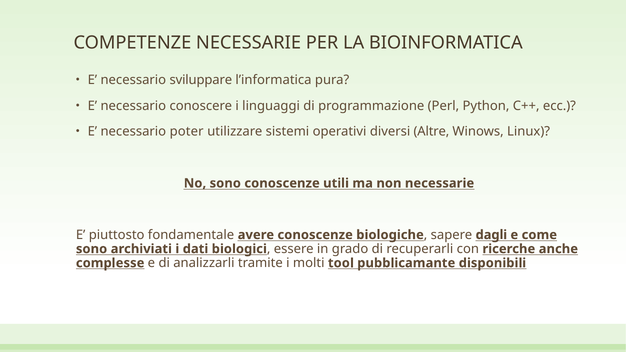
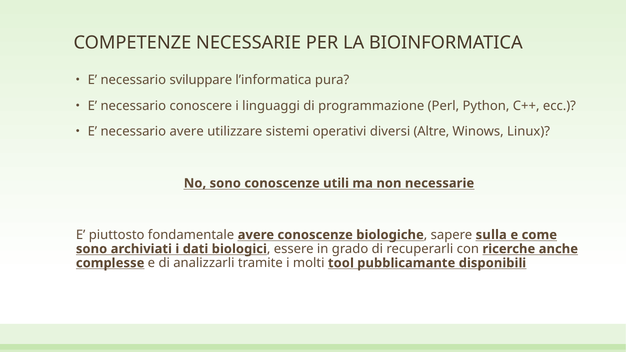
necessario poter: poter -> avere (187, 132)
dagli: dagli -> sulla (491, 235)
